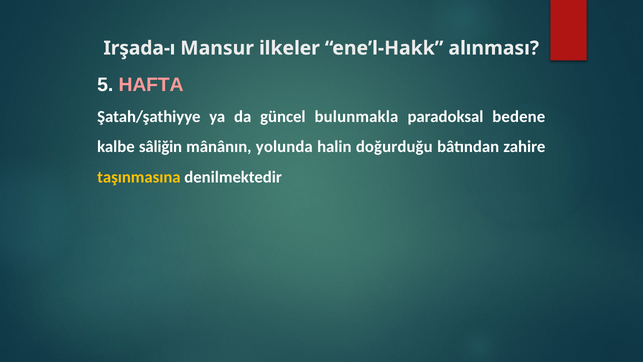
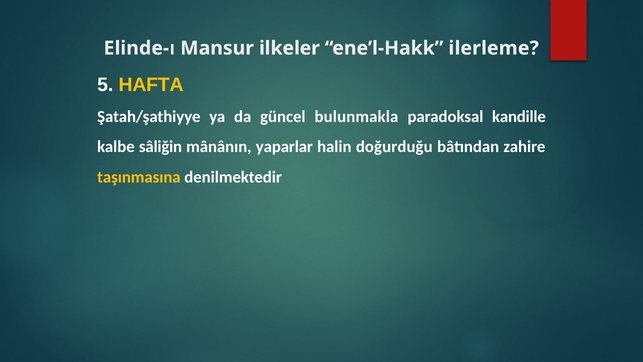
Irşada-ı: Irşada-ı -> Elinde-ı (139, 48)
alınması: alınması -> ilerleme (494, 48)
HAFTA colour: pink -> yellow (151, 85)
bedene: bedene -> kandille (519, 117)
yolunda: yolunda -> yaparlar (284, 147)
